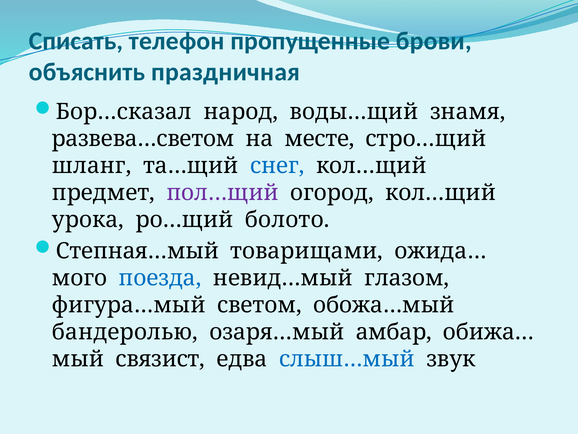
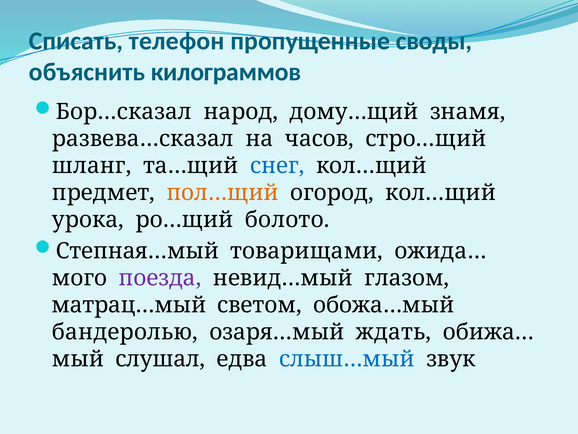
брови: брови -> своды (434, 41)
праздничная: праздничная -> килограммов (226, 72)
воды…щий: воды…щий -> дому…щий (354, 112)
развева…светом: развева…светом -> развева…сказал (143, 139)
месте: месте -> часов (319, 139)
пол…щий colour: purple -> orange (223, 192)
поезда colour: blue -> purple (160, 278)
фигура…мый: фигура…мый -> матрац…мый (129, 305)
амбар: амбар -> ждать (394, 332)
связист: связист -> слушал (160, 358)
